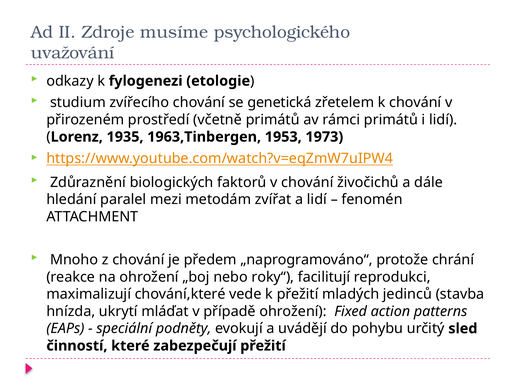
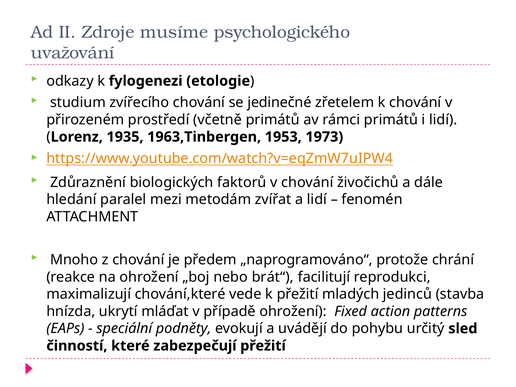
genetická: genetická -> jedinečné (279, 102)
roky“: roky“ -> brát“ (273, 277)
